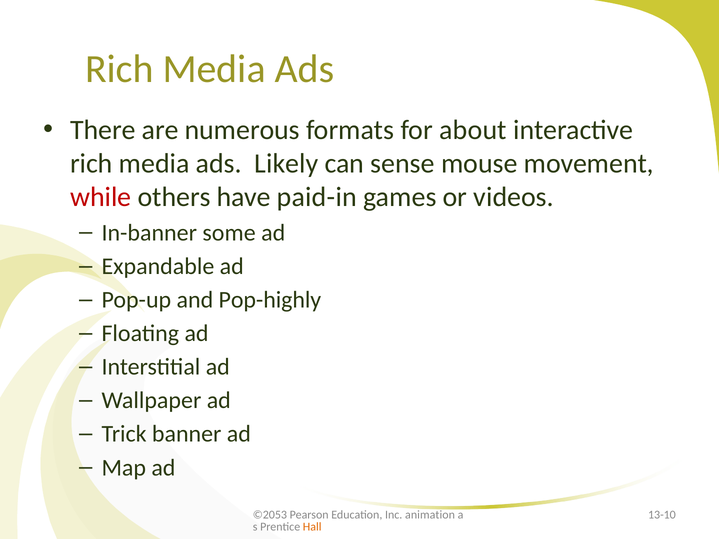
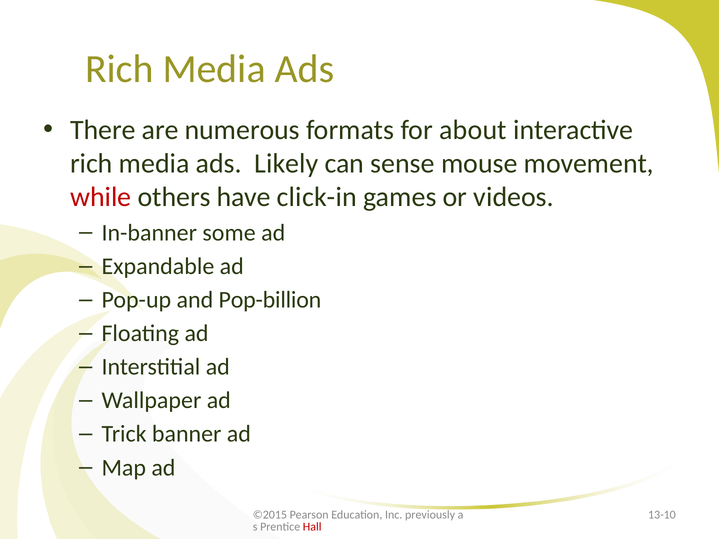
paid-in: paid-in -> click-in (317, 197)
Pop-highly: Pop-highly -> Pop-billion (270, 300)
©2053: ©2053 -> ©2015 (270, 515)
animation: animation -> previously (430, 515)
Hall colour: orange -> red (312, 527)
